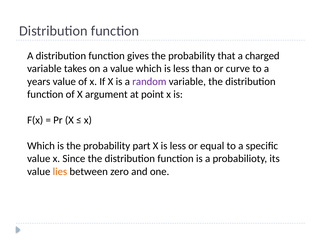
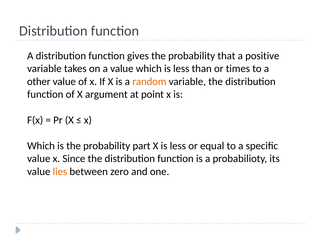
charged: charged -> positive (262, 56)
curve: curve -> times (238, 69)
years: years -> other (39, 81)
random colour: purple -> orange (149, 81)
